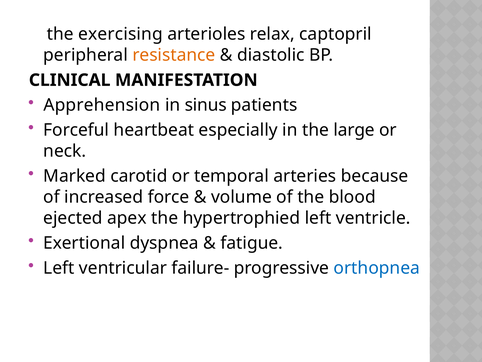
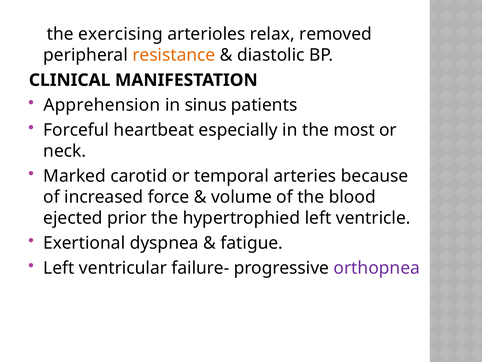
captopril: captopril -> removed (336, 34)
large: large -> most (354, 130)
apex: apex -> prior (127, 218)
orthopnea colour: blue -> purple (377, 268)
